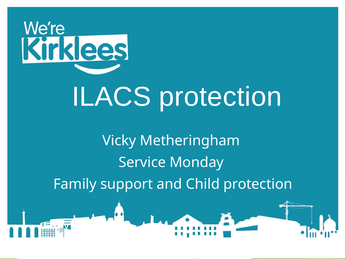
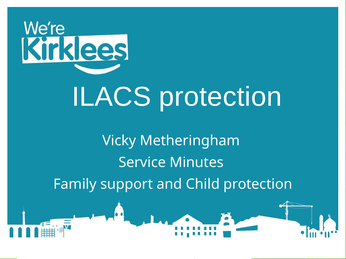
Monday: Monday -> Minutes (197, 163)
